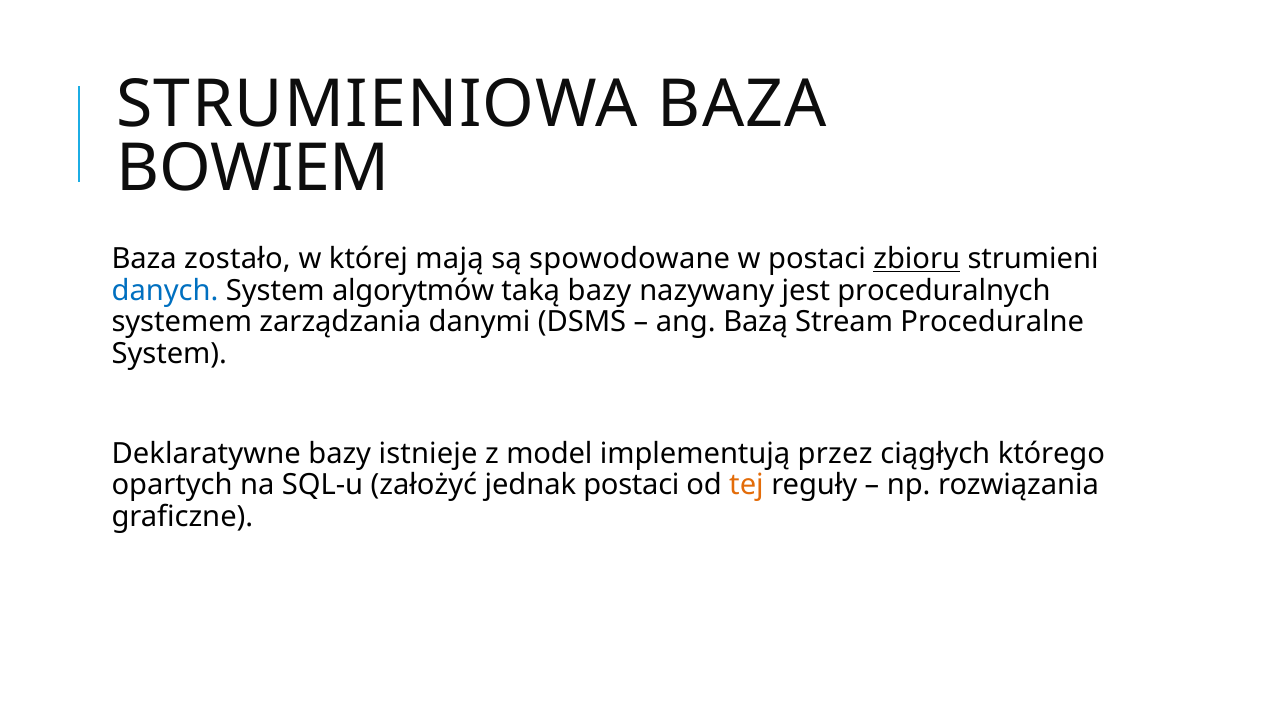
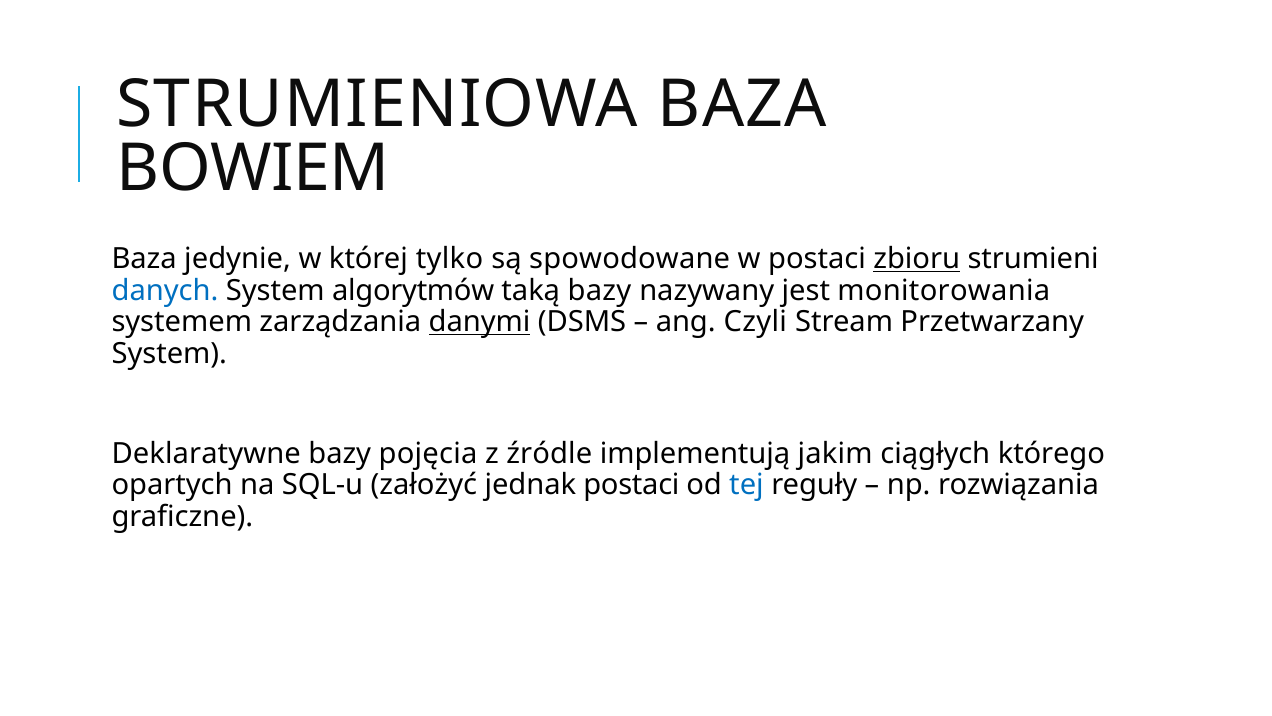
zostało: zostało -> jedynie (238, 259)
mają: mają -> tylko (450, 259)
proceduralnych: proceduralnych -> monitorowania (944, 290)
danymi underline: none -> present (480, 322)
Bazą: Bazą -> Czyli (755, 322)
Proceduralne: Proceduralne -> Przetwarzany (992, 322)
istnieje: istnieje -> pojęcia (428, 453)
model: model -> źródle (549, 453)
przez: przez -> jakim (835, 453)
tej colour: orange -> blue (746, 485)
